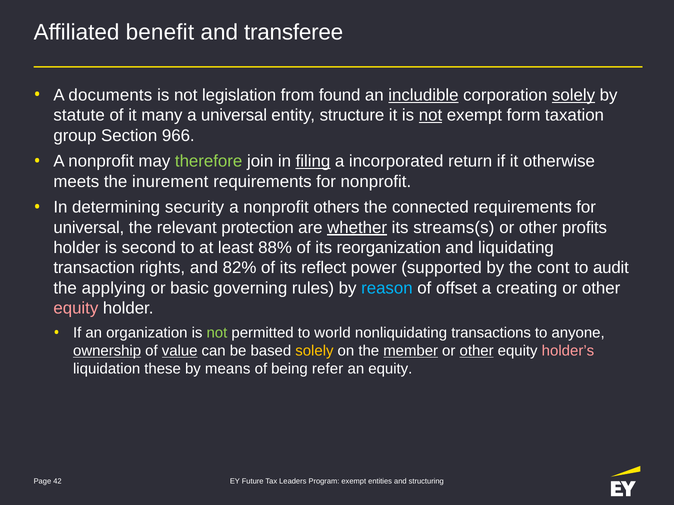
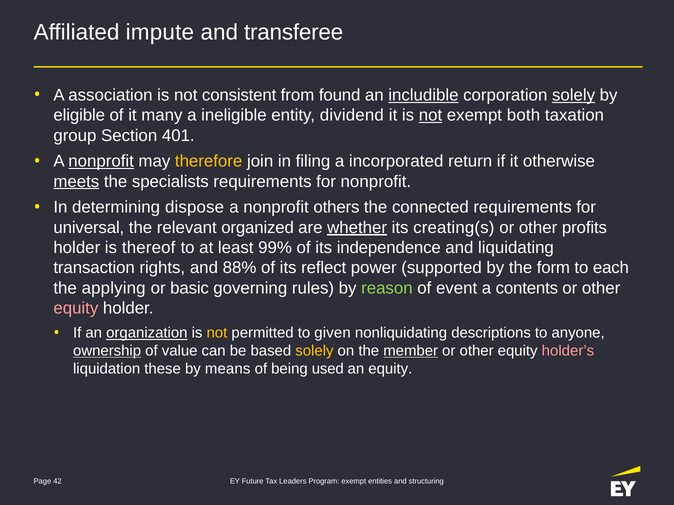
benefit: benefit -> impute (160, 33)
documents: documents -> association (110, 95)
legislation: legislation -> consistent (239, 95)
statute: statute -> eligible (79, 115)
a universal: universal -> ineligible (234, 115)
structure: structure -> dividend (352, 115)
form: form -> both (523, 115)
966: 966 -> 401 (178, 136)
nonprofit underline: none -> present (101, 161)
therefore colour: light green -> yellow (209, 161)
filing underline: present -> none (313, 161)
meets underline: none -> present (76, 182)
inurement: inurement -> specialists (170, 182)
security: security -> dispose (195, 208)
protection: protection -> organized (258, 228)
streams(s: streams(s -> creating(s (454, 228)
second: second -> thereof (149, 248)
88%: 88% -> 99% (275, 248)
reorganization: reorganization -> independence (389, 248)
82%: 82% -> 88% (240, 268)
cont: cont -> form (553, 268)
audit: audit -> each (611, 268)
reason colour: light blue -> light green (387, 288)
offset: offset -> event (457, 288)
creating: creating -> contents (527, 288)
organization underline: none -> present (147, 333)
not colour: light green -> yellow (217, 333)
world: world -> given (333, 333)
transactions: transactions -> descriptions (491, 333)
value underline: present -> none (180, 351)
other underline: present -> none (477, 351)
refer: refer -> used (328, 369)
